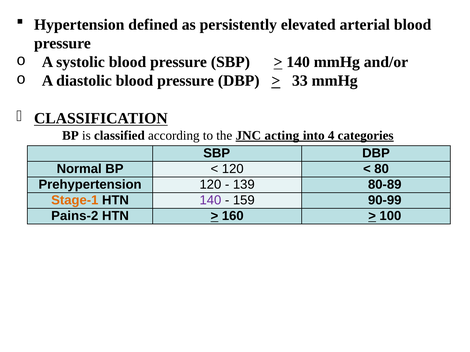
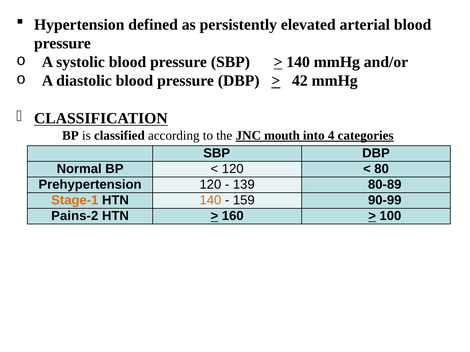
33: 33 -> 42 (300, 81)
acting: acting -> mouth (282, 136)
140 colour: purple -> orange (210, 200)
